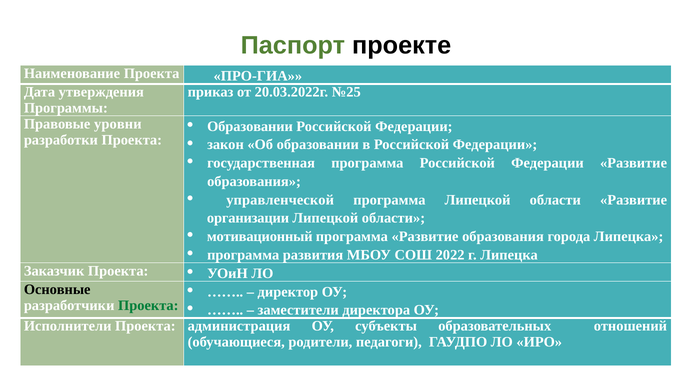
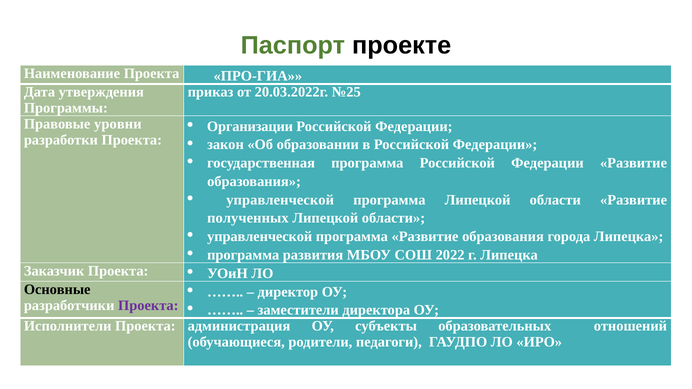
Образовании: Образовании -> Организации (250, 126)
организации: организации -> полученных (248, 218)
мотивационный: мотивационный -> управленческой (260, 237)
Проекта colour: green -> purple (148, 306)
